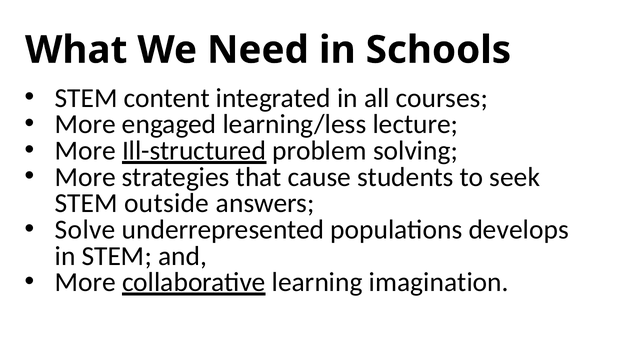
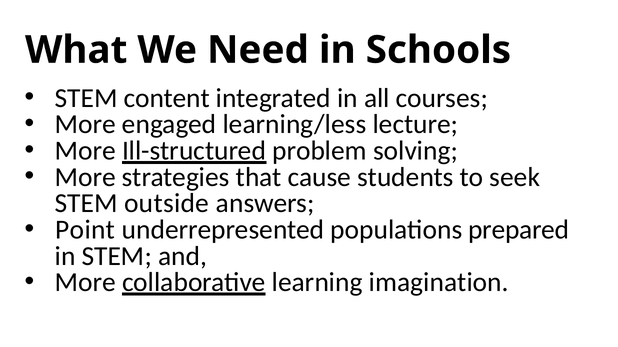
Solve: Solve -> Point (85, 230)
develops: develops -> prepared (519, 230)
